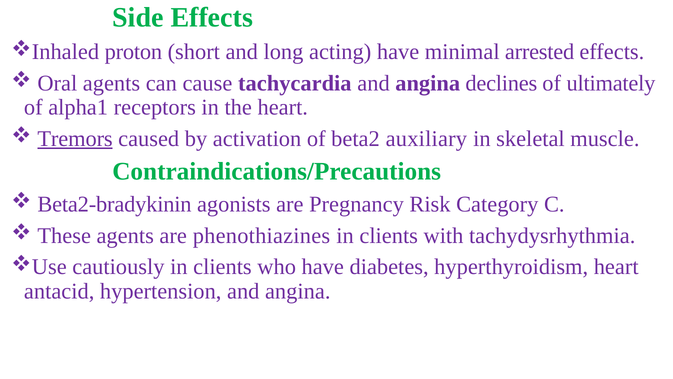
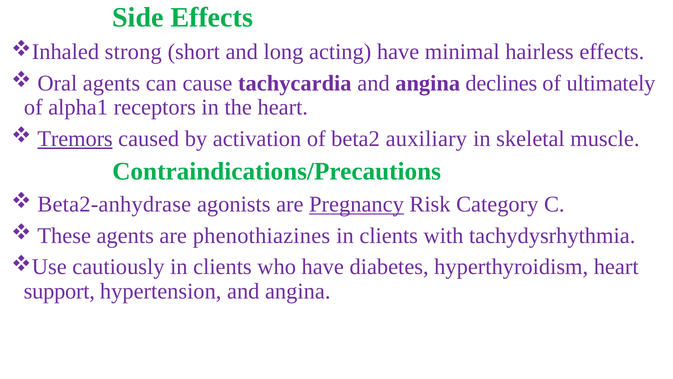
proton: proton -> strong (133, 52)
arrested: arrested -> hairless (539, 52)
Beta2-bradykinin: Beta2-bradykinin -> Beta2-anhydrase (114, 204)
Pregnancy underline: none -> present (356, 204)
antacid: antacid -> support (59, 291)
